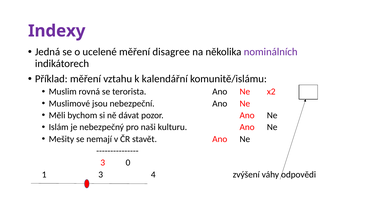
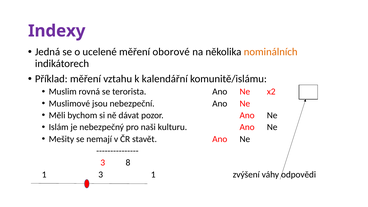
disagree: disagree -> oborové (171, 52)
nominálních colour: purple -> orange (271, 52)
0: 0 -> 8 (128, 163)
3 4: 4 -> 1 (153, 175)
